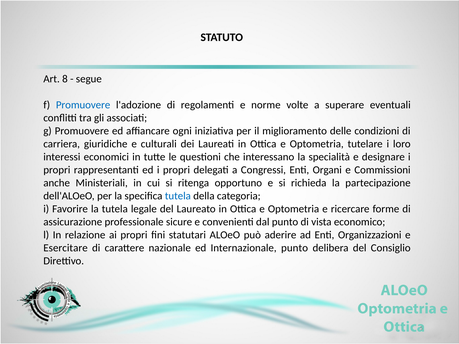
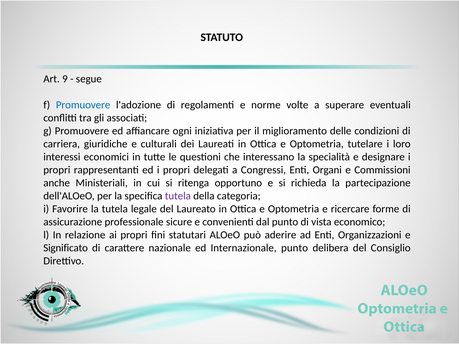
8: 8 -> 9 (65, 79)
tutela colour: blue -> purple (178, 196)
Esercitare: Esercitare -> Significato (66, 248)
